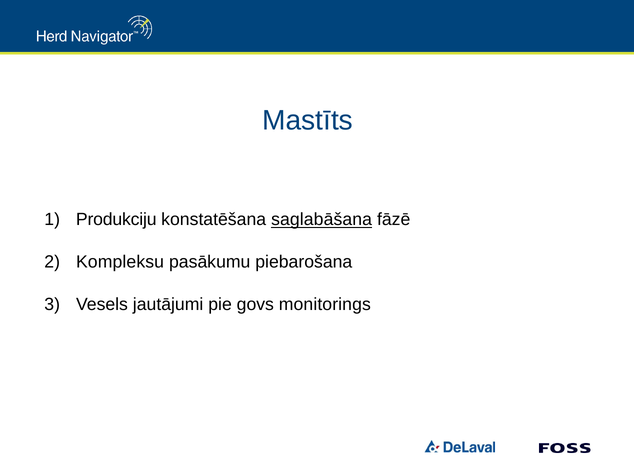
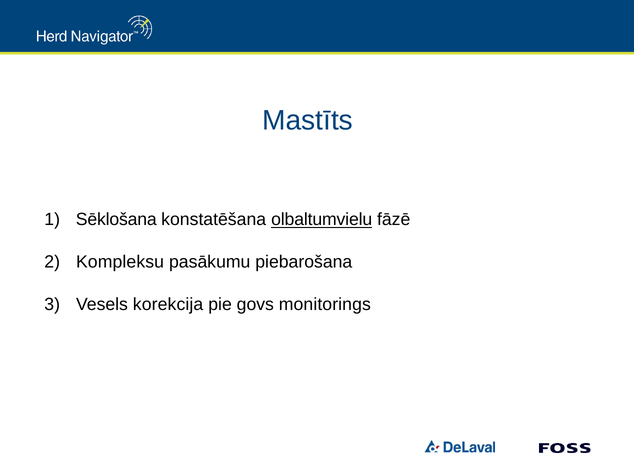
Produkciju: Produkciju -> Sēklošana (116, 219)
saglabāšana: saglabāšana -> olbaltumvielu (322, 219)
jautājumi: jautājumi -> korekcija (168, 304)
